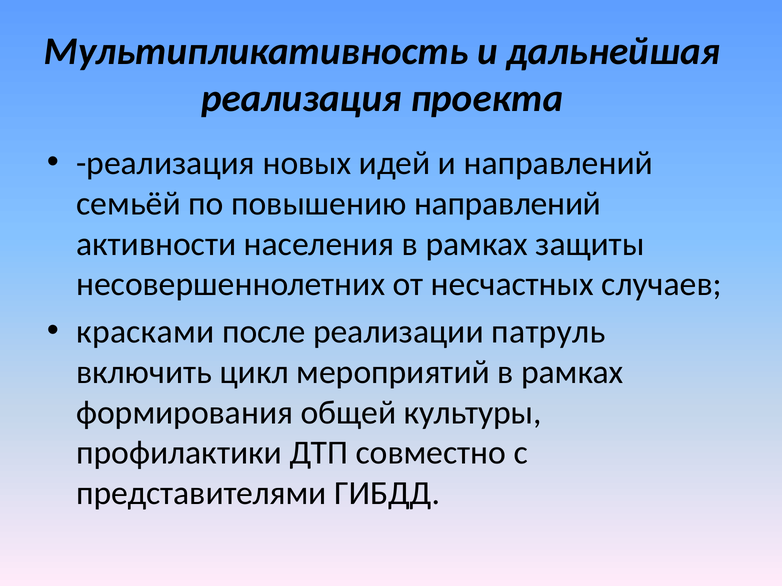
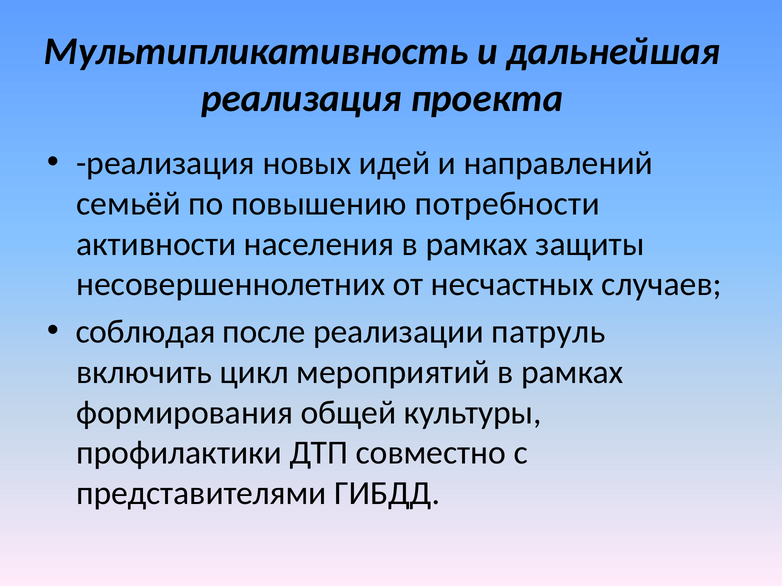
повышению направлений: направлений -> потребности (507, 204)
красками: красками -> соблюдая (146, 332)
